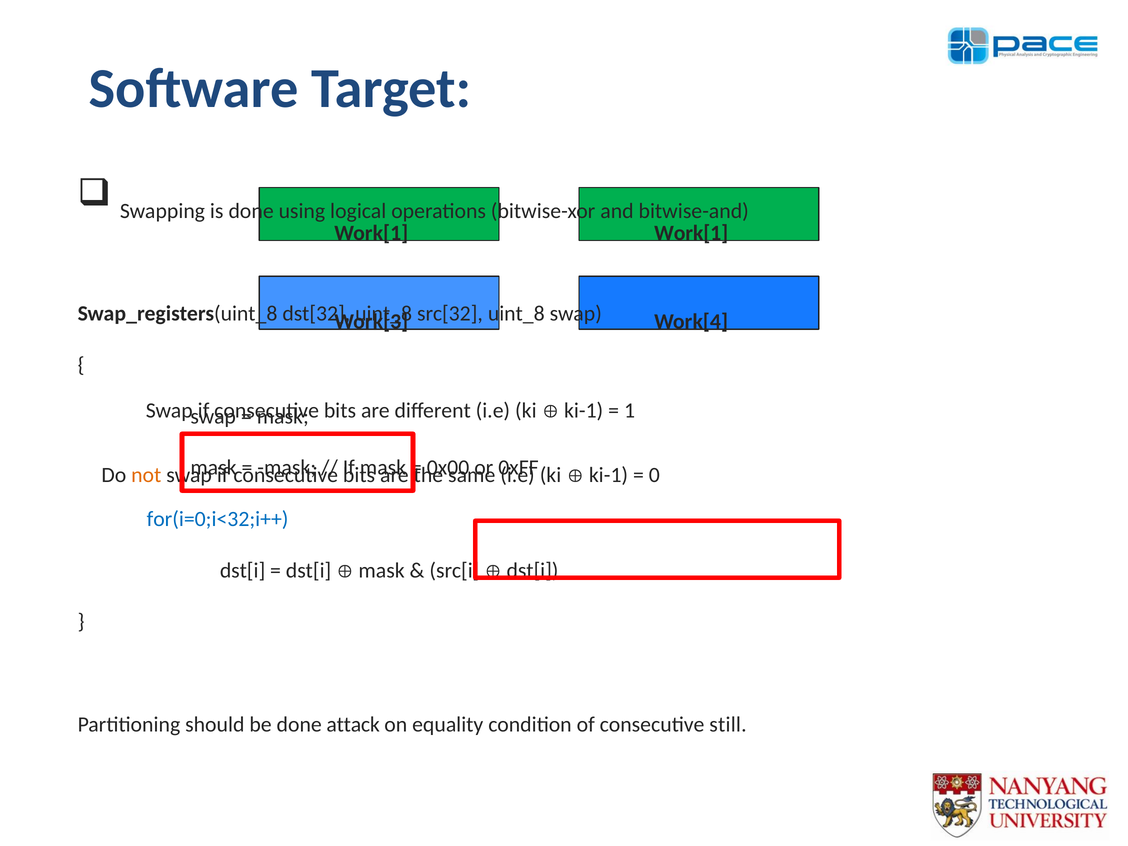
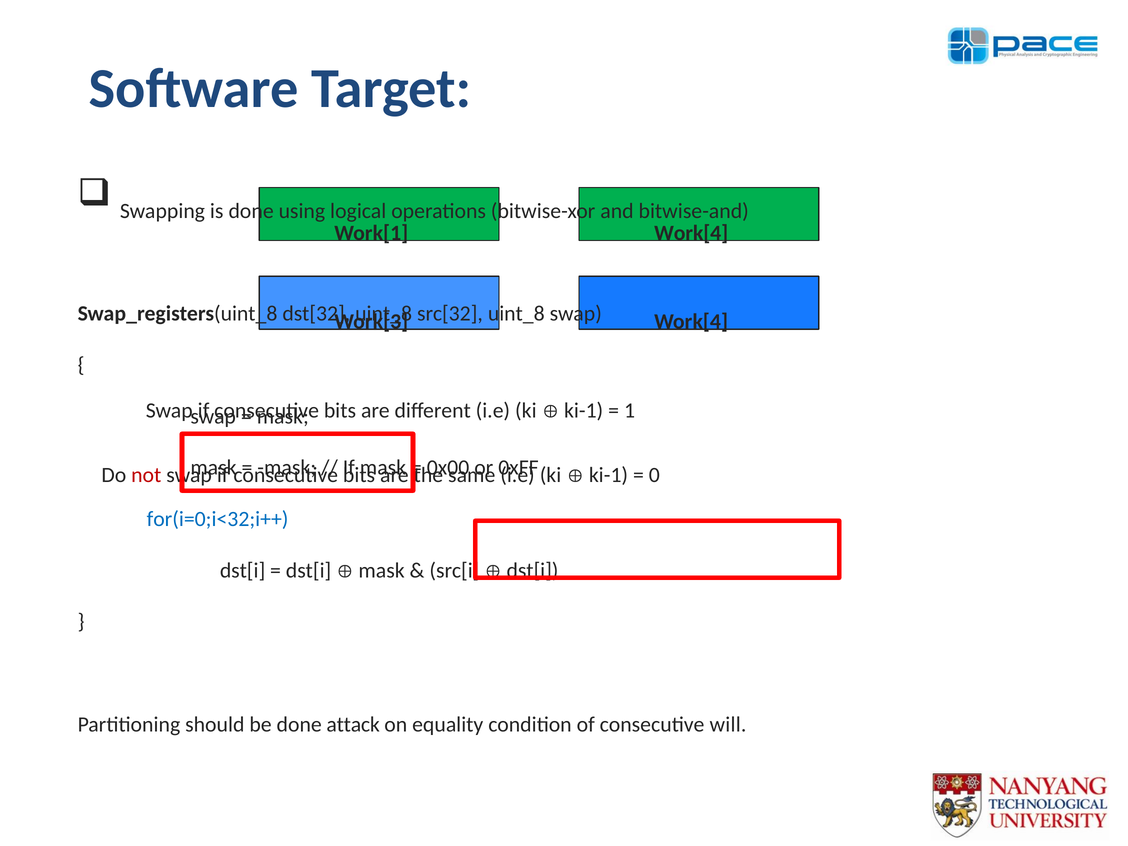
Work[1: Work[1 -> Work[4 (691, 233)
not colour: orange -> red (146, 475)
still: still -> will (728, 724)
